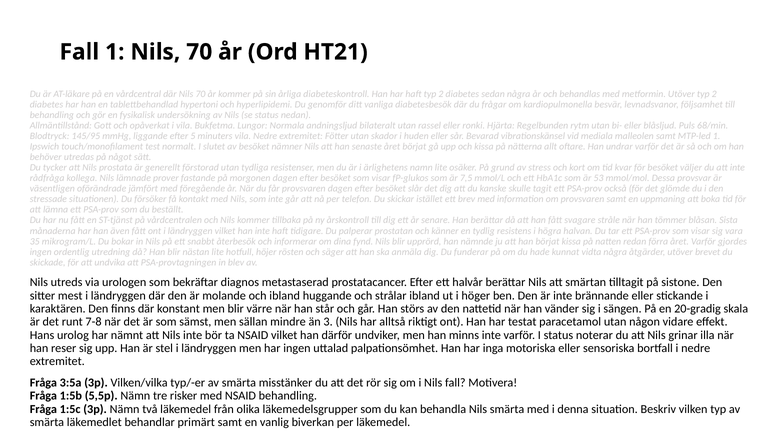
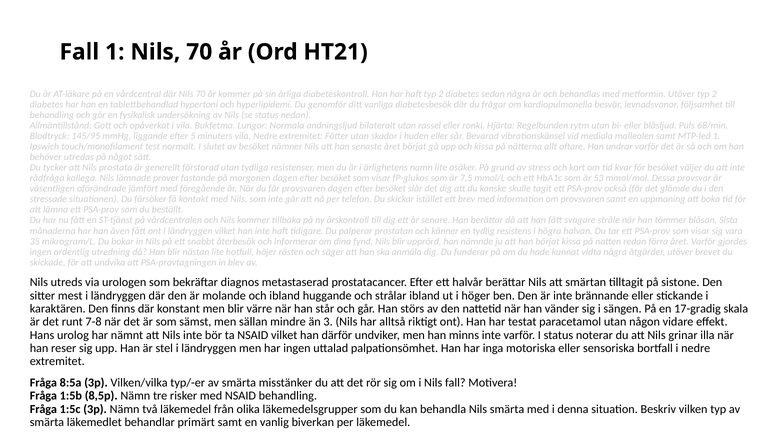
20-gradig: 20-gradig -> 17-gradig (698, 309)
3:5a: 3:5a -> 8:5a (71, 383)
5,5p: 5,5p -> 8,5p (101, 396)
